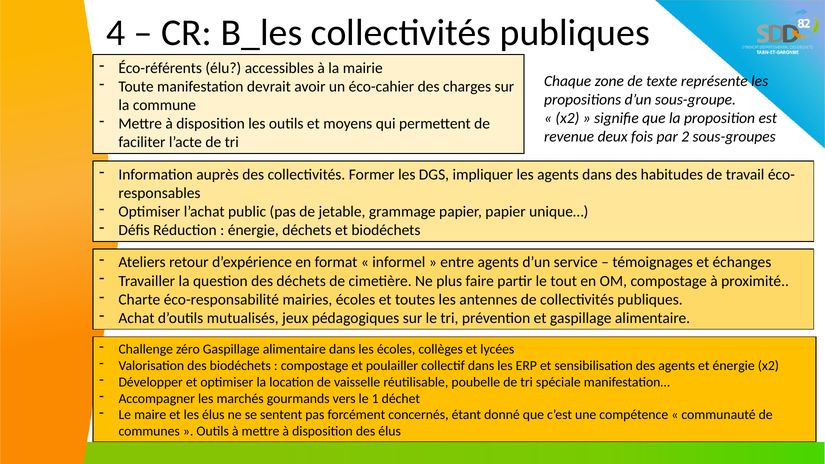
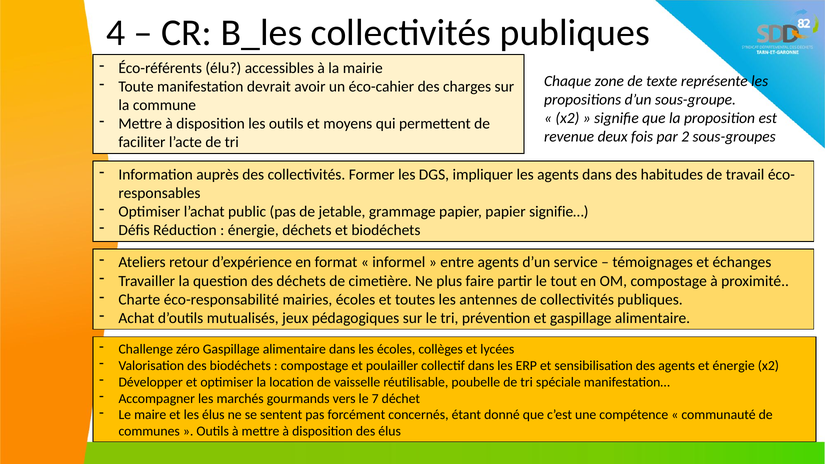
unique…: unique… -> signifie… (559, 212)
1: 1 -> 7 (375, 399)
